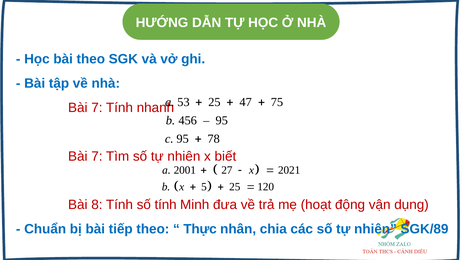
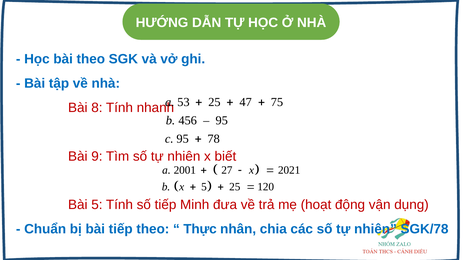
7: 7 -> 8 (97, 108)
7: 7 -> 9 (97, 157)
Bài 8: 8 -> 5 (97, 205)
số tính: tính -> tiếp (166, 205)
SGK/89: SGK/89 -> SGK/78 (425, 229)
